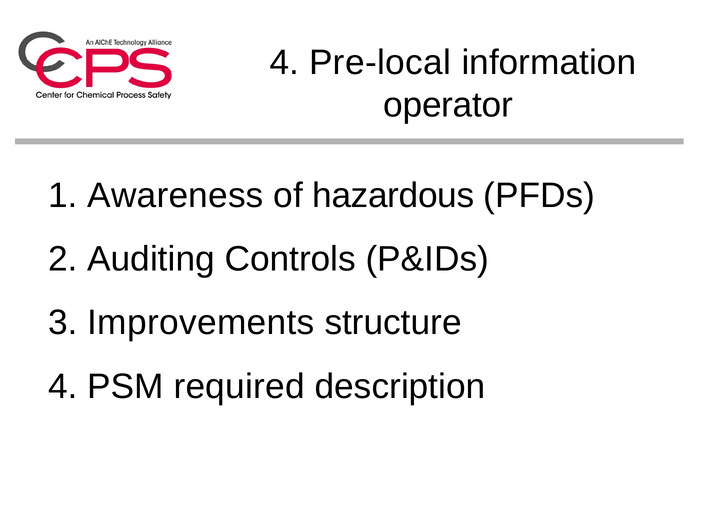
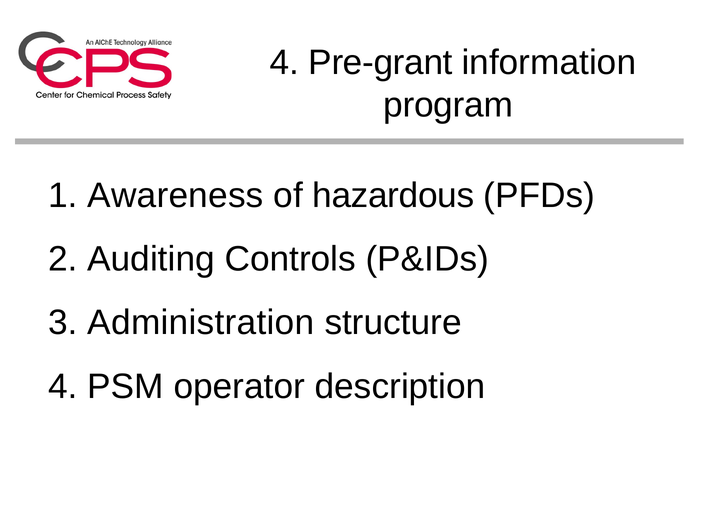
Pre-local: Pre-local -> Pre-grant (380, 62)
operator: operator -> program (448, 105)
Improvements: Improvements -> Administration (201, 322)
required: required -> operator (239, 386)
